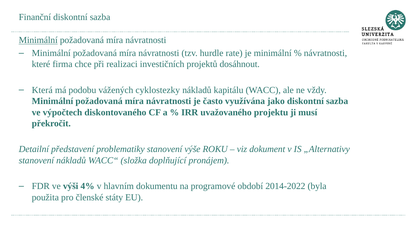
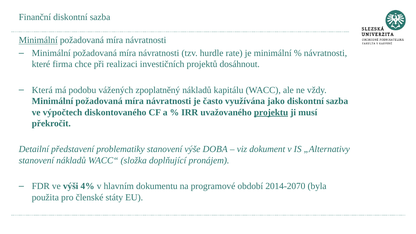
cyklostezky: cyklostezky -> zpoplatněný (158, 90)
projektu underline: none -> present (271, 112)
ROKU: ROKU -> DOBA (215, 149)
2014-2022: 2014-2022 -> 2014-2070 (285, 186)
